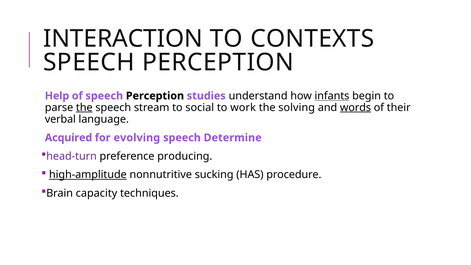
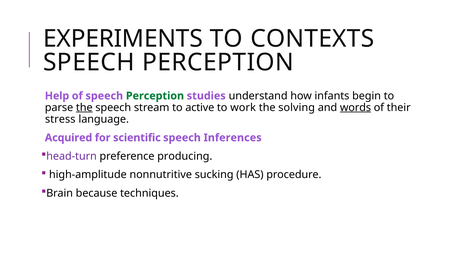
INTERACTION: INTERACTION -> EXPERIMENTS (123, 39)
Perception colour: black -> green (155, 96)
infants underline: present -> none (332, 96)
social: social -> active (200, 107)
verbal: verbal -> stress (60, 119)
evolving: evolving -> scientific (137, 138)
Determine: Determine -> Inferences (233, 138)
high-amplitude underline: present -> none (88, 175)
capacity: capacity -> because (97, 193)
